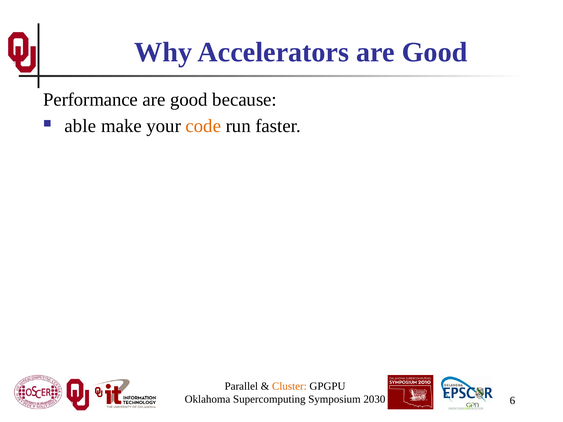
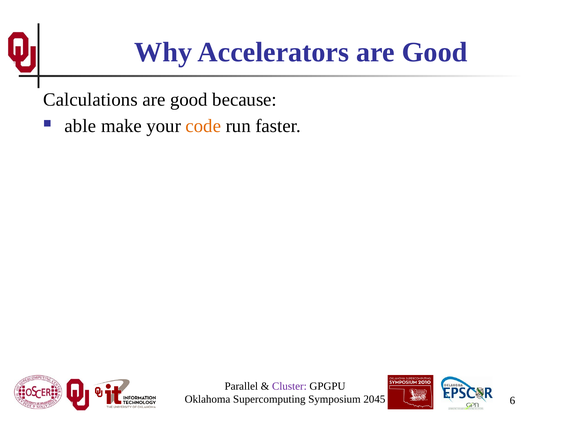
Performance: Performance -> Calculations (90, 100)
Cluster colour: orange -> purple (289, 386)
2030: 2030 -> 2045 (374, 400)
